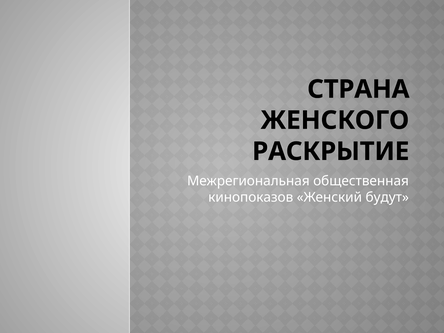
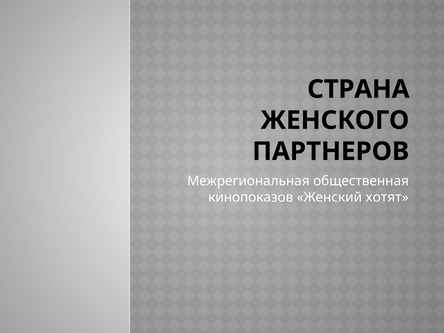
РАСКРЫТИЕ: РАСКРЫТИЕ -> ПАРТНЕРОВ (331, 151)
будут: будут -> хотят (387, 197)
